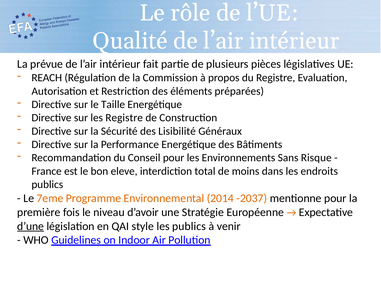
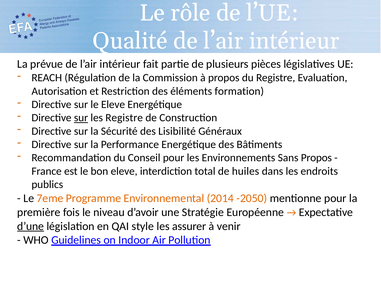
préparées: préparées -> formation (239, 91)
le Taille: Taille -> Eleve (113, 104)
sur underline: none -> present (81, 118)
Sans Risque: Risque -> Propos (316, 158)
moins: moins -> huiles (246, 171)
-2037: -2037 -> -2050 (252, 198)
les publics: publics -> assurer (189, 226)
